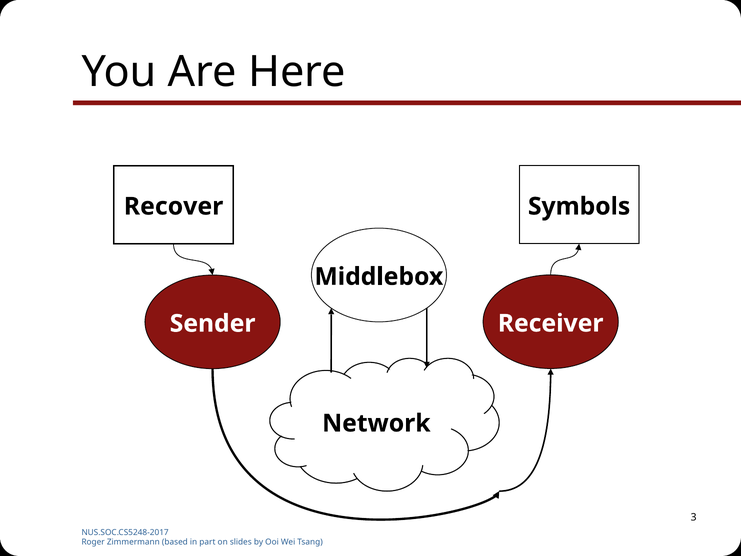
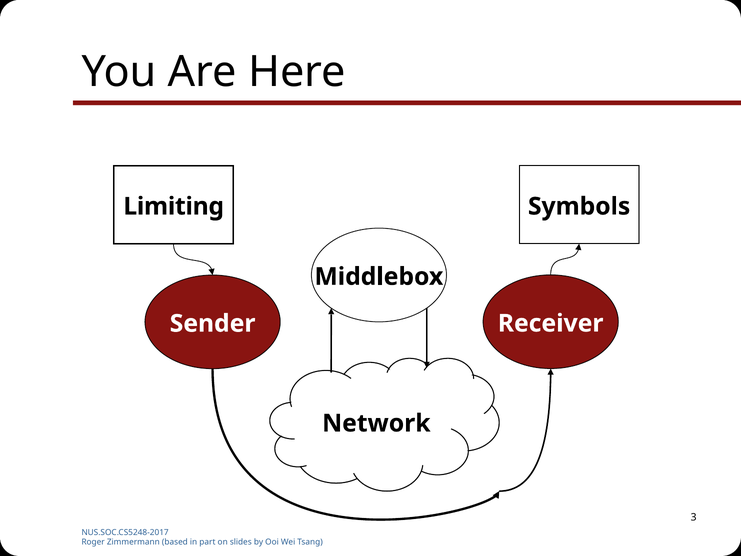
Recover: Recover -> Limiting (174, 206)
